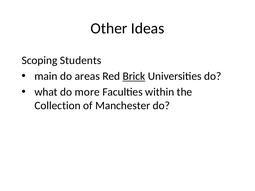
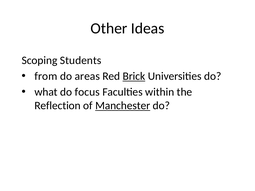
main: main -> from (46, 76)
more: more -> focus (87, 92)
Collection: Collection -> Reflection (58, 106)
Manchester underline: none -> present (123, 106)
